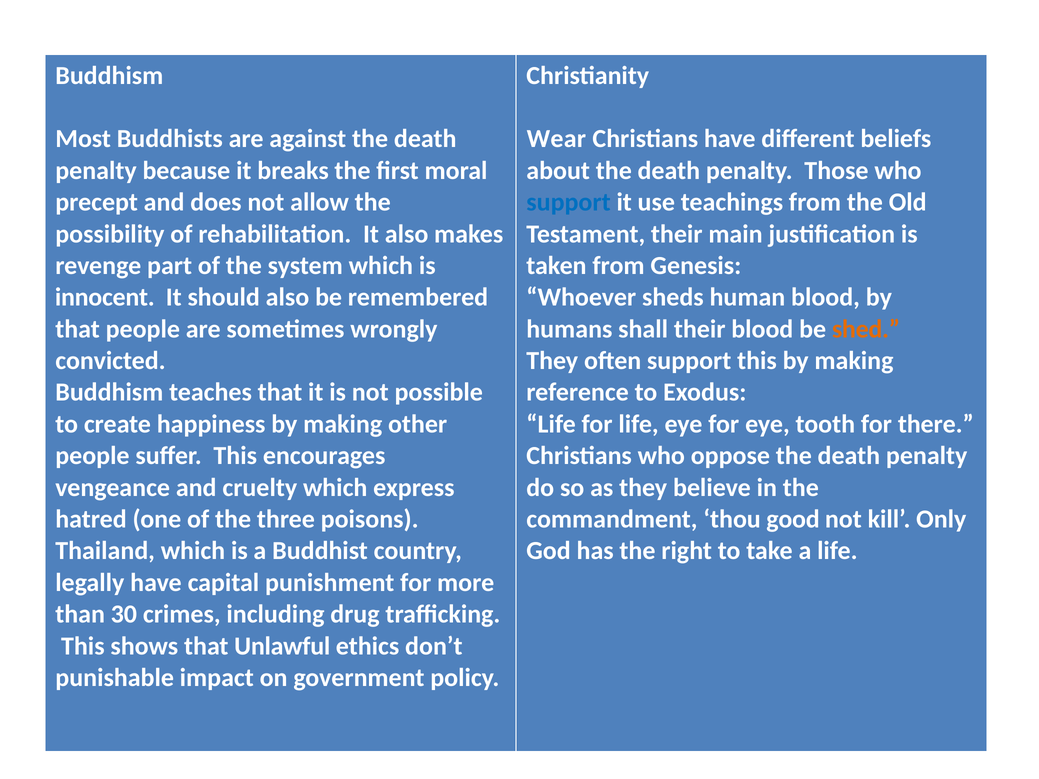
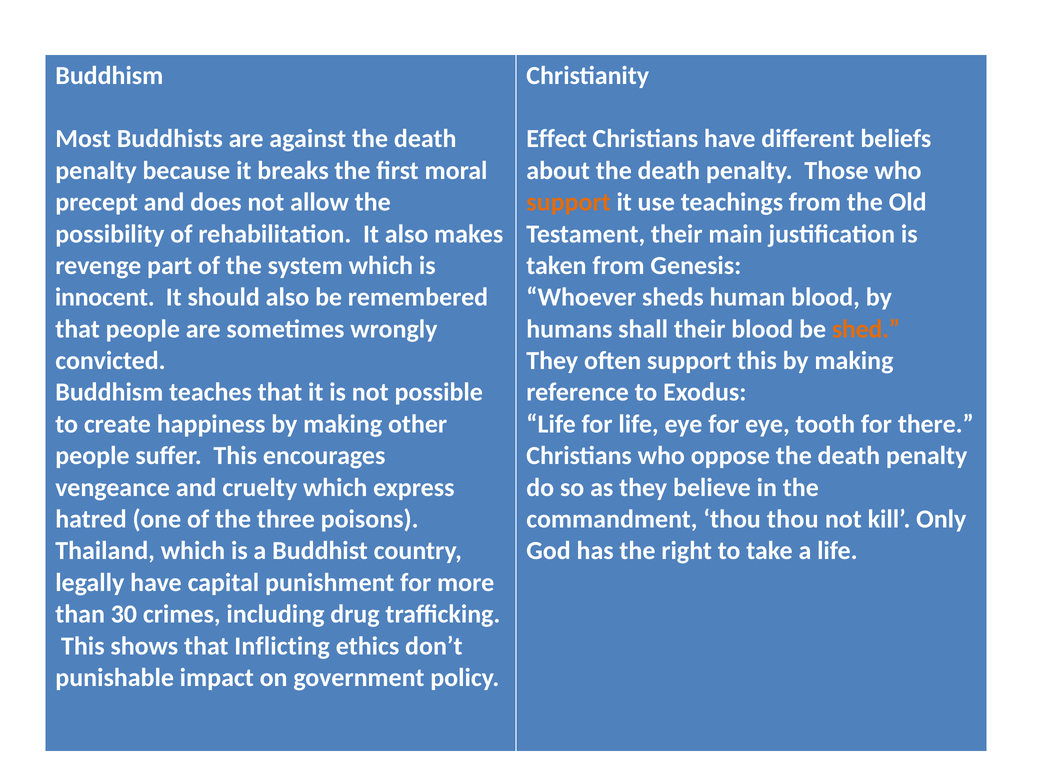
Wear: Wear -> Effect (557, 139)
support colour: blue -> orange (569, 202)
thou good: good -> thou (793, 519)
Unlawful: Unlawful -> Inflicting (282, 646)
